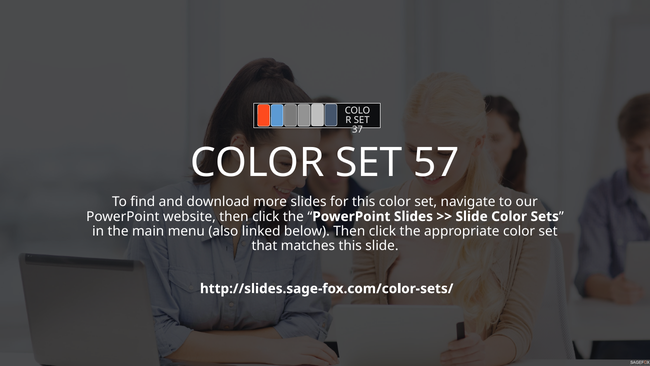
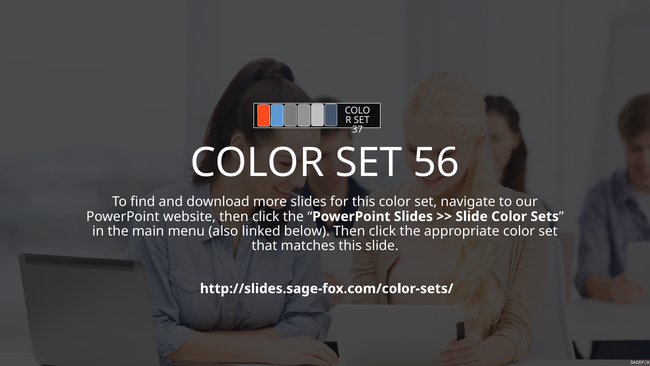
57: 57 -> 56 (436, 162)
